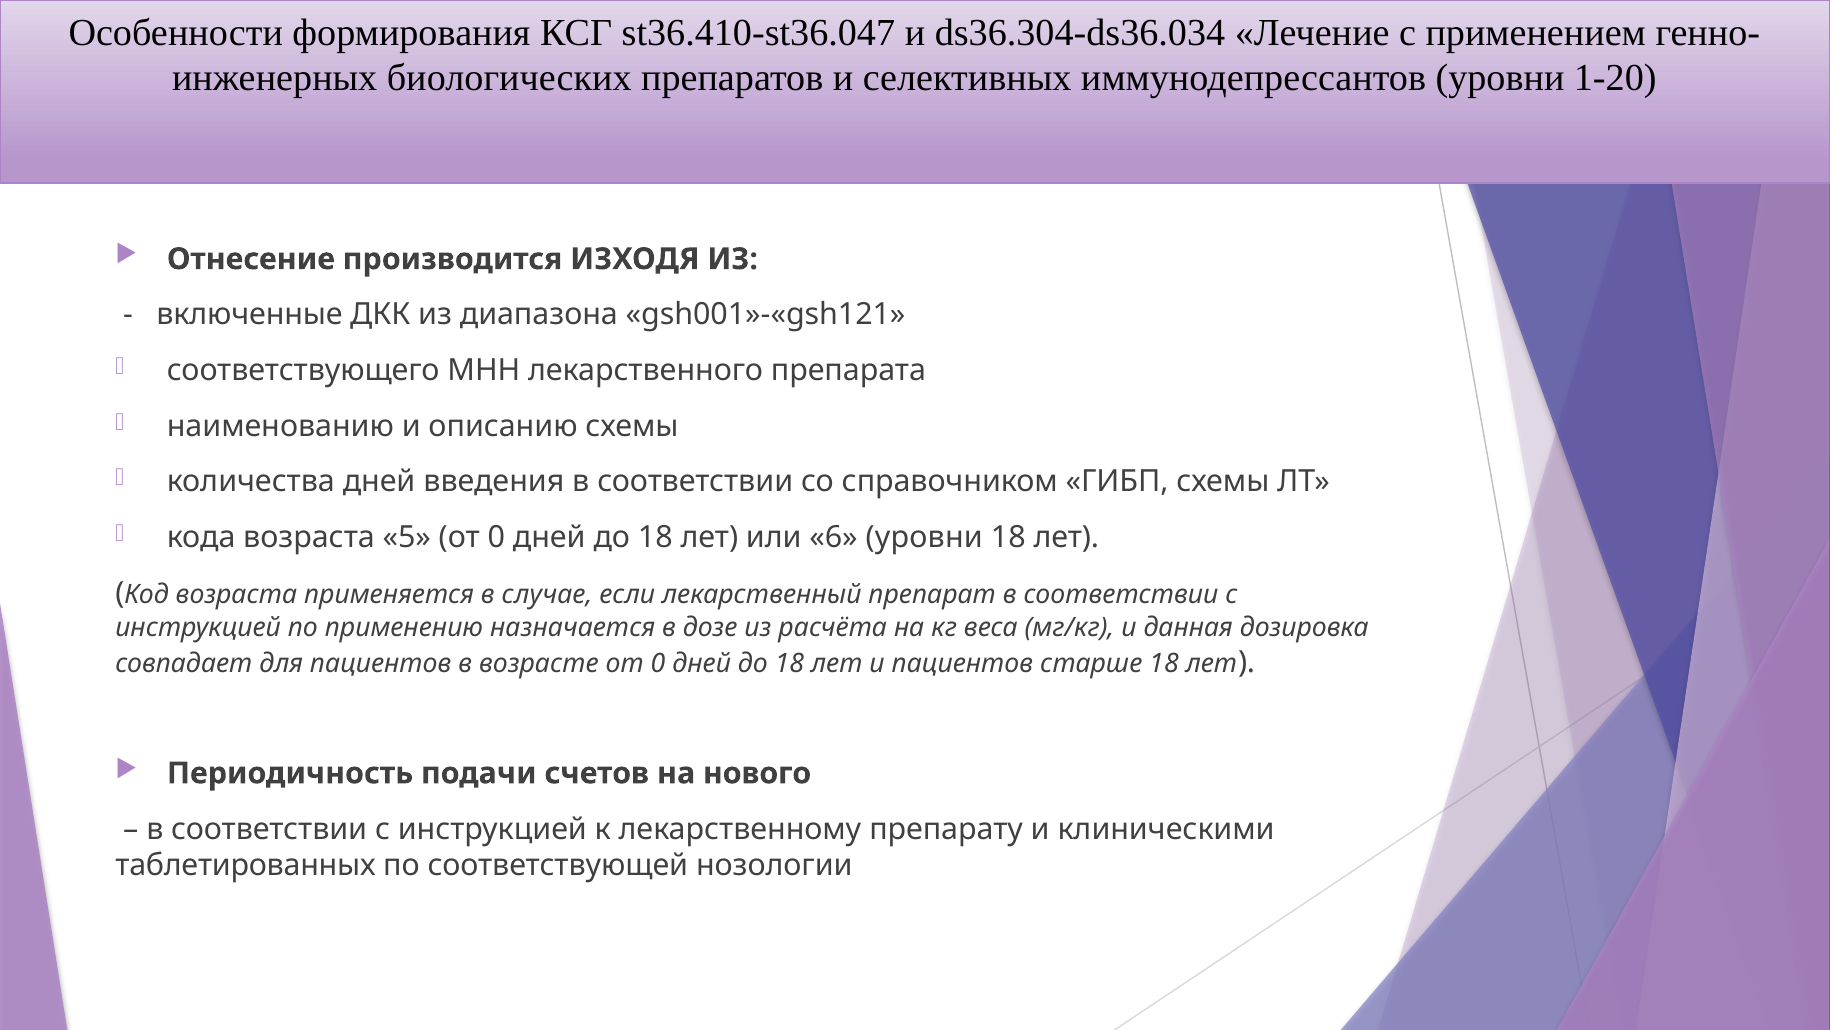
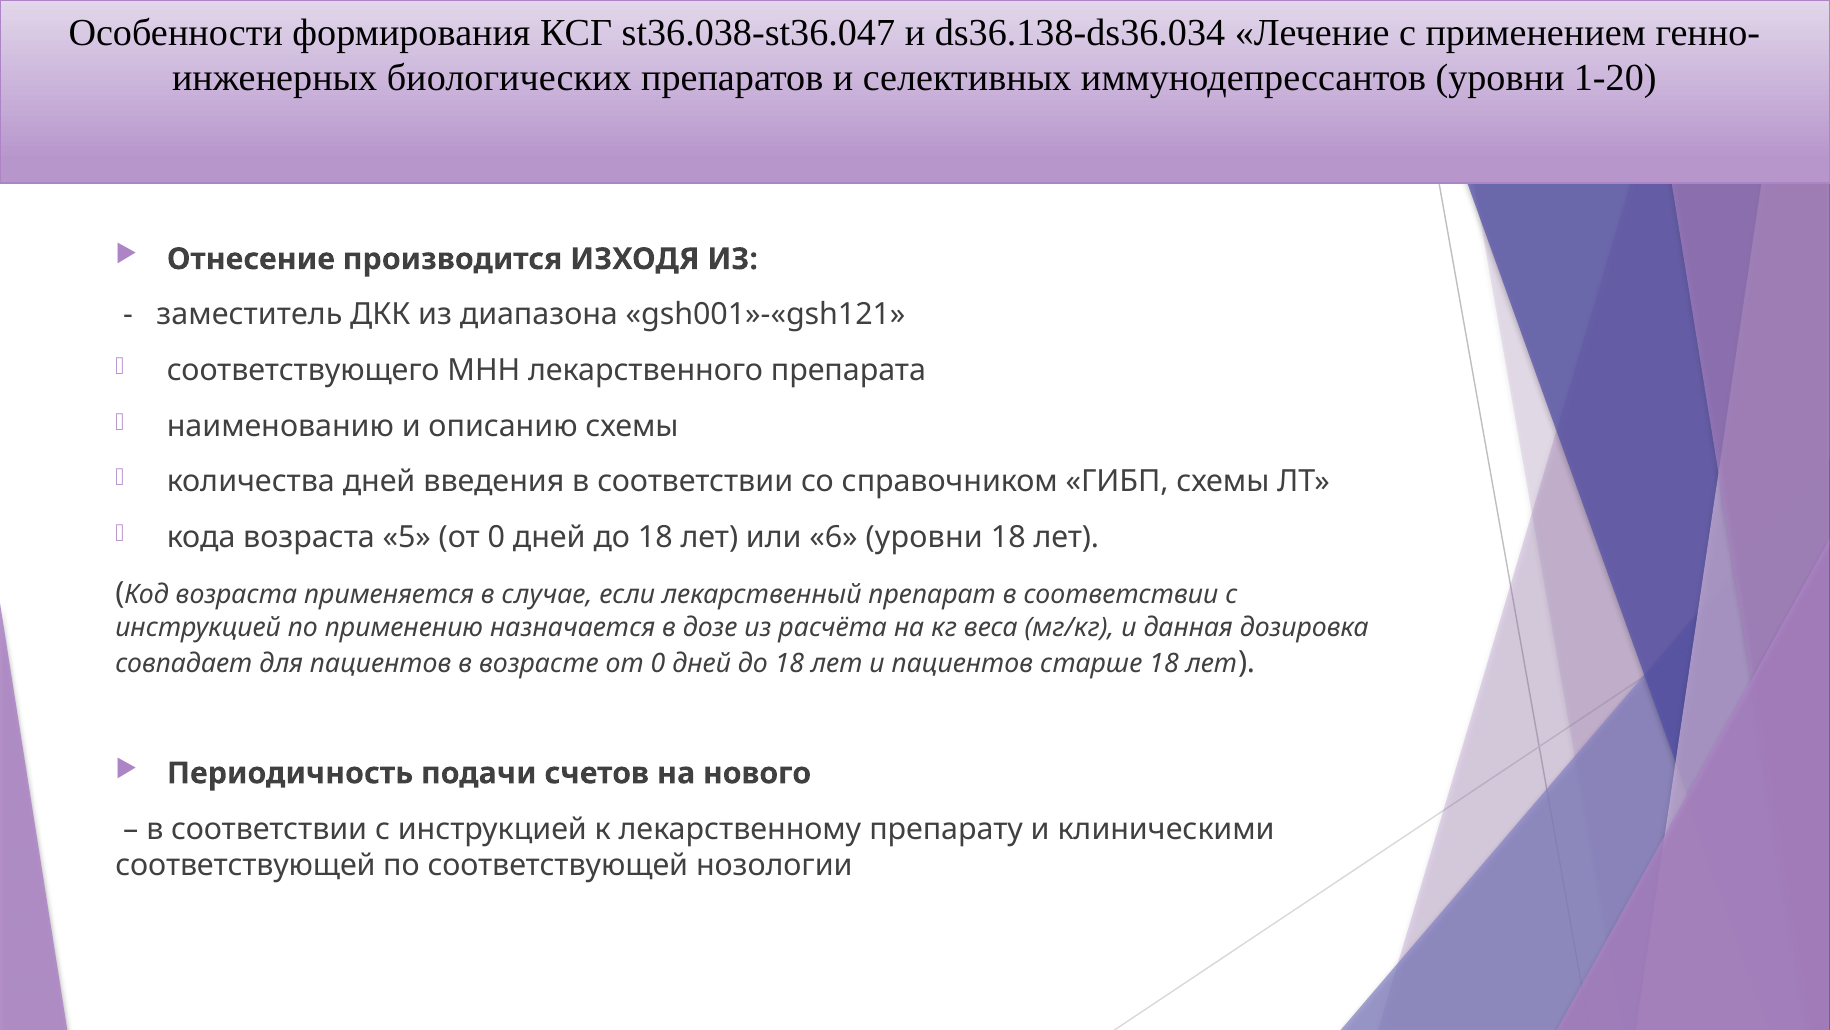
st36.410-st36.047: st36.410-st36.047 -> st36.038-st36.047 (758, 32)
ds36.304-ds36.034: ds36.304-ds36.034 -> ds36.138-ds36.034 (1080, 32)
включенные: включенные -> заместитель (249, 315)
таблетированных: таблетированных -> соответствующей (245, 865)
